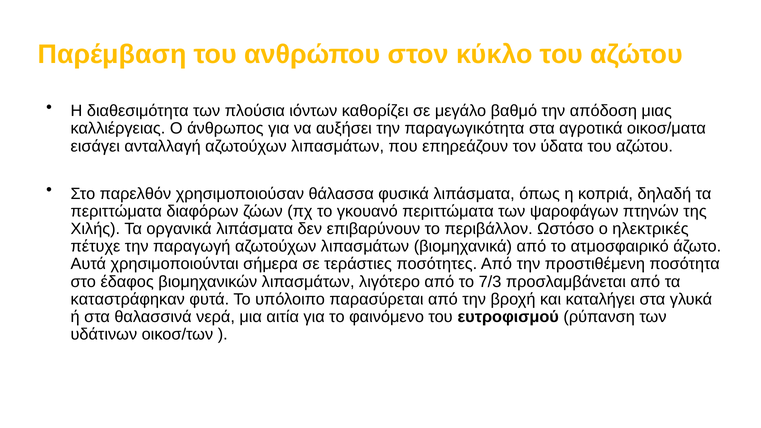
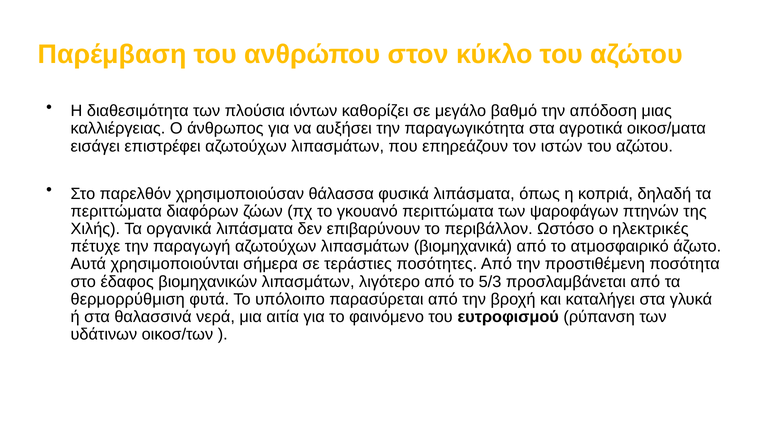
ανταλλαγή: ανταλλαγή -> επιστρέφει (163, 146)
ύδατα: ύδατα -> ιστών (562, 146)
7/3: 7/3 -> 5/3 (490, 282)
καταστράφηκαν: καταστράφηκαν -> θερμορρύθμιση (128, 299)
